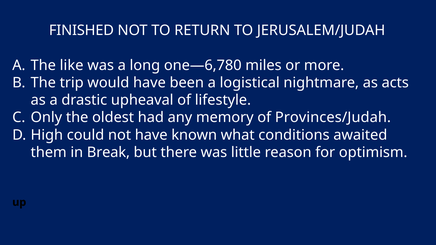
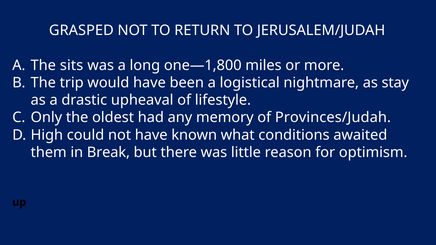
FINISHED: FINISHED -> GRASPED (81, 30)
like: like -> sits (72, 65)
one—6,780: one—6,780 -> one—1,800 (203, 65)
acts: acts -> stay (395, 83)
